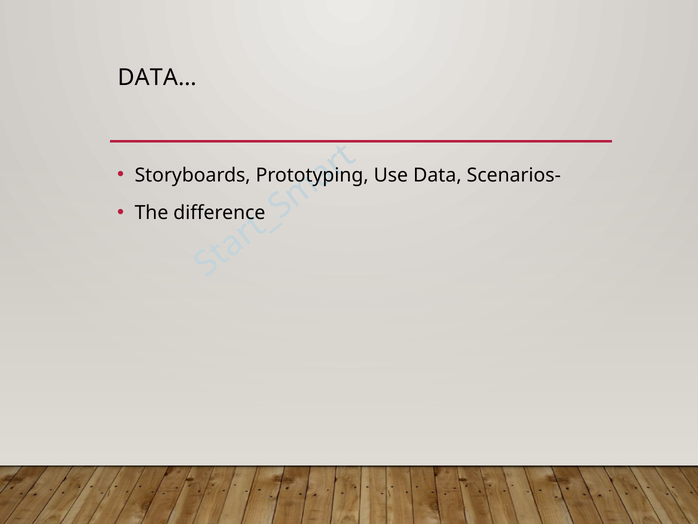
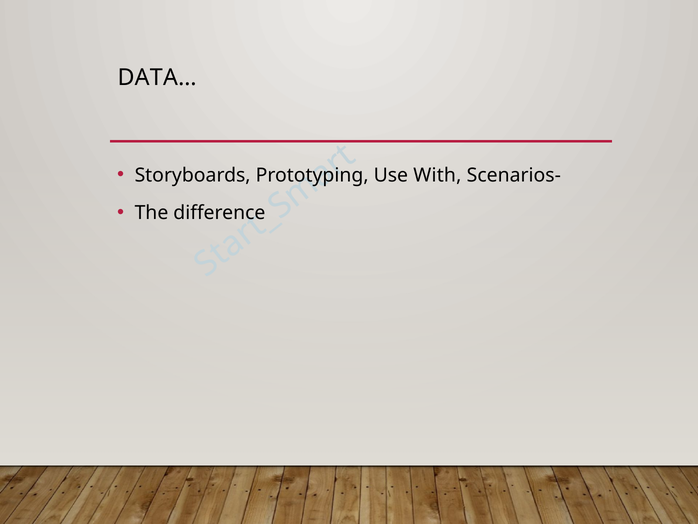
Data: Data -> With (437, 175)
